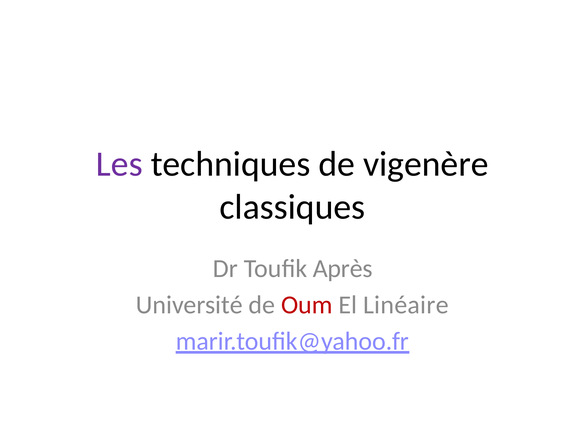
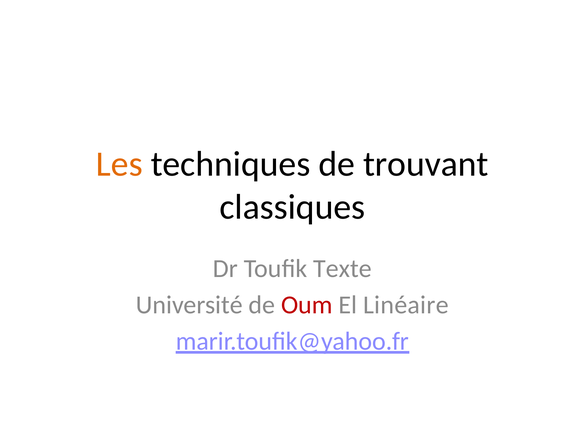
Les colour: purple -> orange (119, 164)
vigenère: vigenère -> trouvant (426, 164)
Après: Après -> Texte (342, 269)
